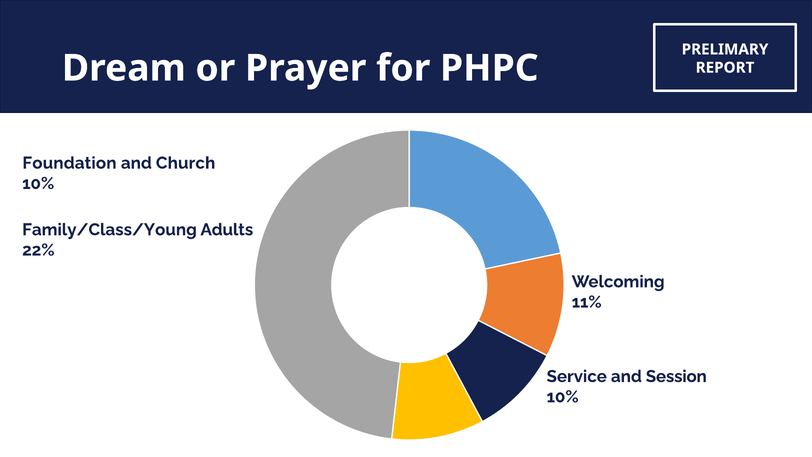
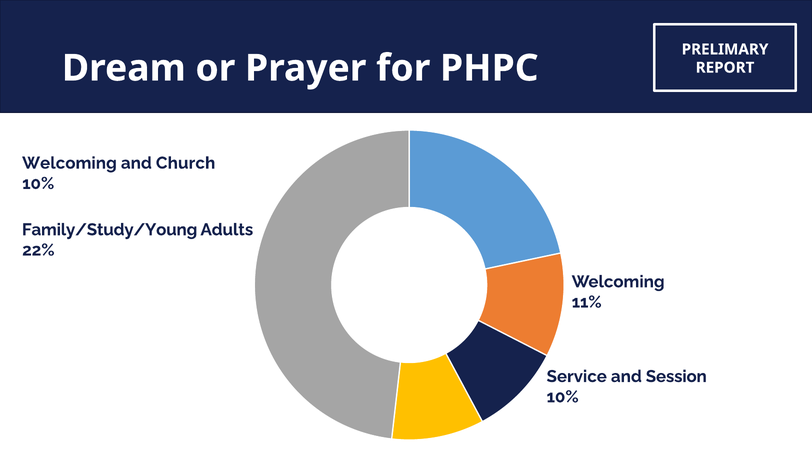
Foundation: Foundation -> Welcoming (69, 163)
Family/Class/Young: Family/Class/Young -> Family/Study/Young (110, 230)
